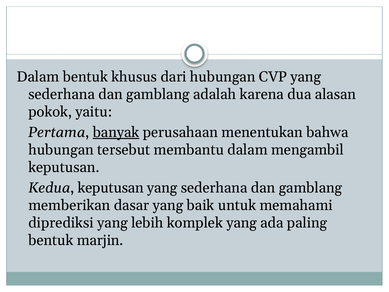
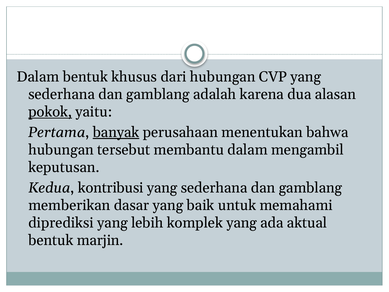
pokok underline: none -> present (50, 112)
Kedua keputusan: keputusan -> kontribusi (111, 188)
paling: paling -> aktual (307, 223)
